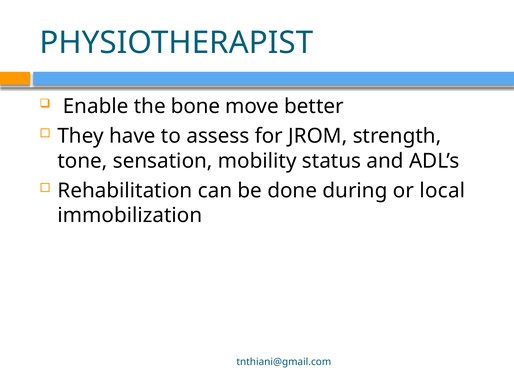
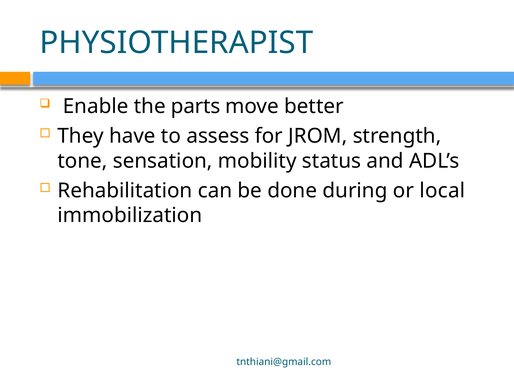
bone: bone -> parts (196, 106)
